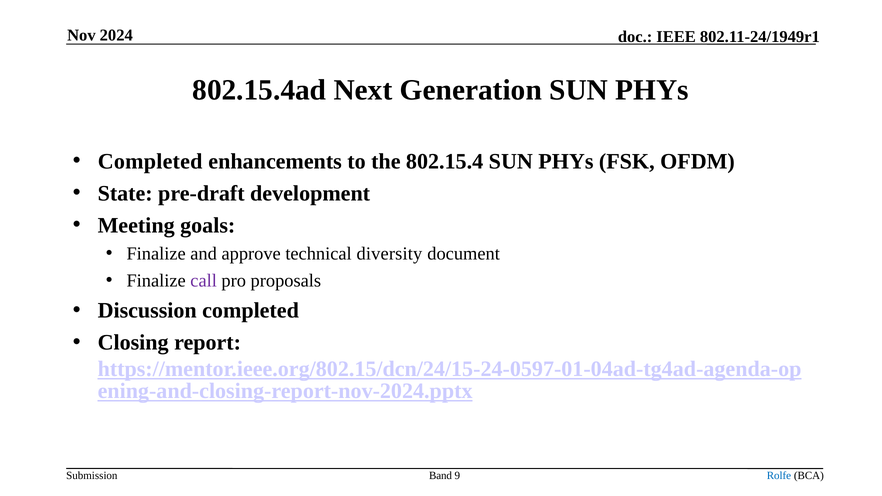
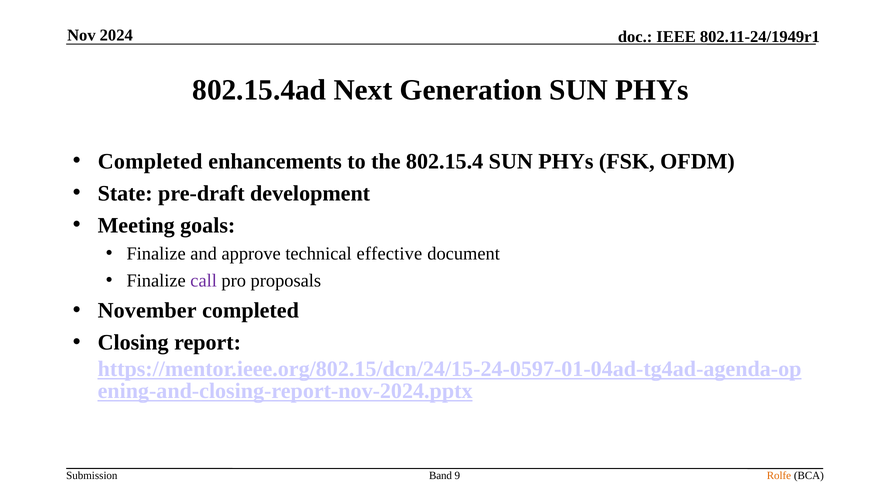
diversity: diversity -> effective (389, 254)
Discussion: Discussion -> November (147, 311)
Rolfe colour: blue -> orange (779, 476)
